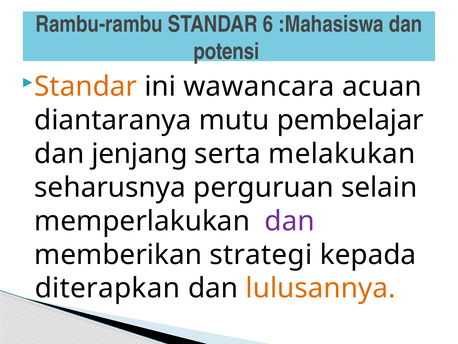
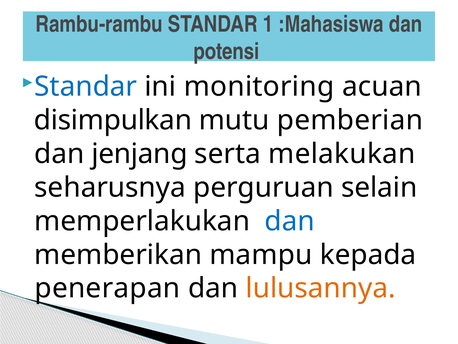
6: 6 -> 1 (268, 24)
Standar colour: orange -> blue (86, 87)
wawancara: wawancara -> monitoring (259, 87)
diantaranya: diantaranya -> disimpulkan (113, 120)
pembelajar: pembelajar -> pemberian (350, 120)
dan colour: purple -> blue (290, 221)
strategi: strategi -> mampu (261, 254)
diterapkan: diterapkan -> penerapan (107, 288)
